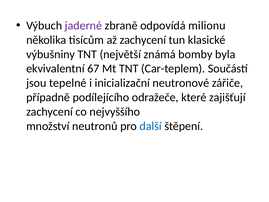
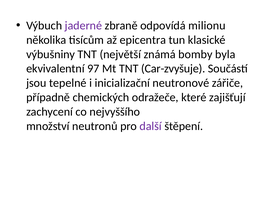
až zachycení: zachycení -> epicentra (143, 40)
67: 67 -> 97 (93, 69)
Car-teplem: Car-teplem -> Car-zvyšuje (173, 69)
podílejícího: podílejícího -> chemických (101, 97)
další colour: blue -> purple (151, 126)
